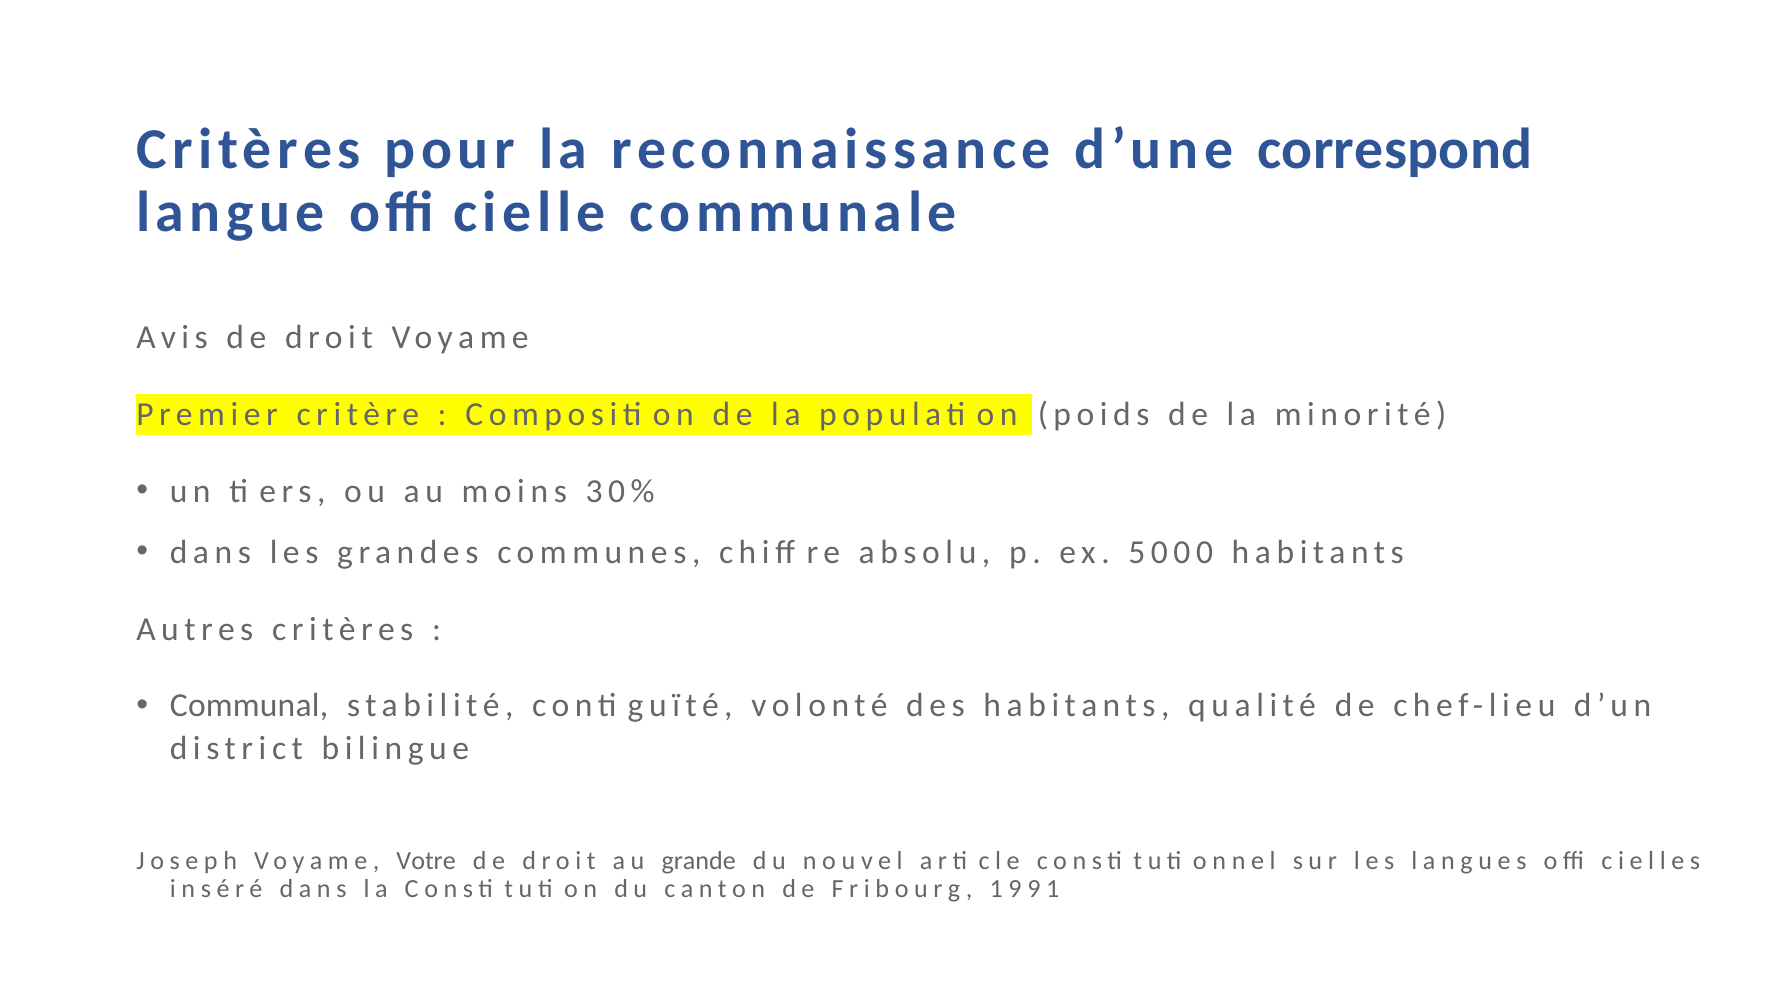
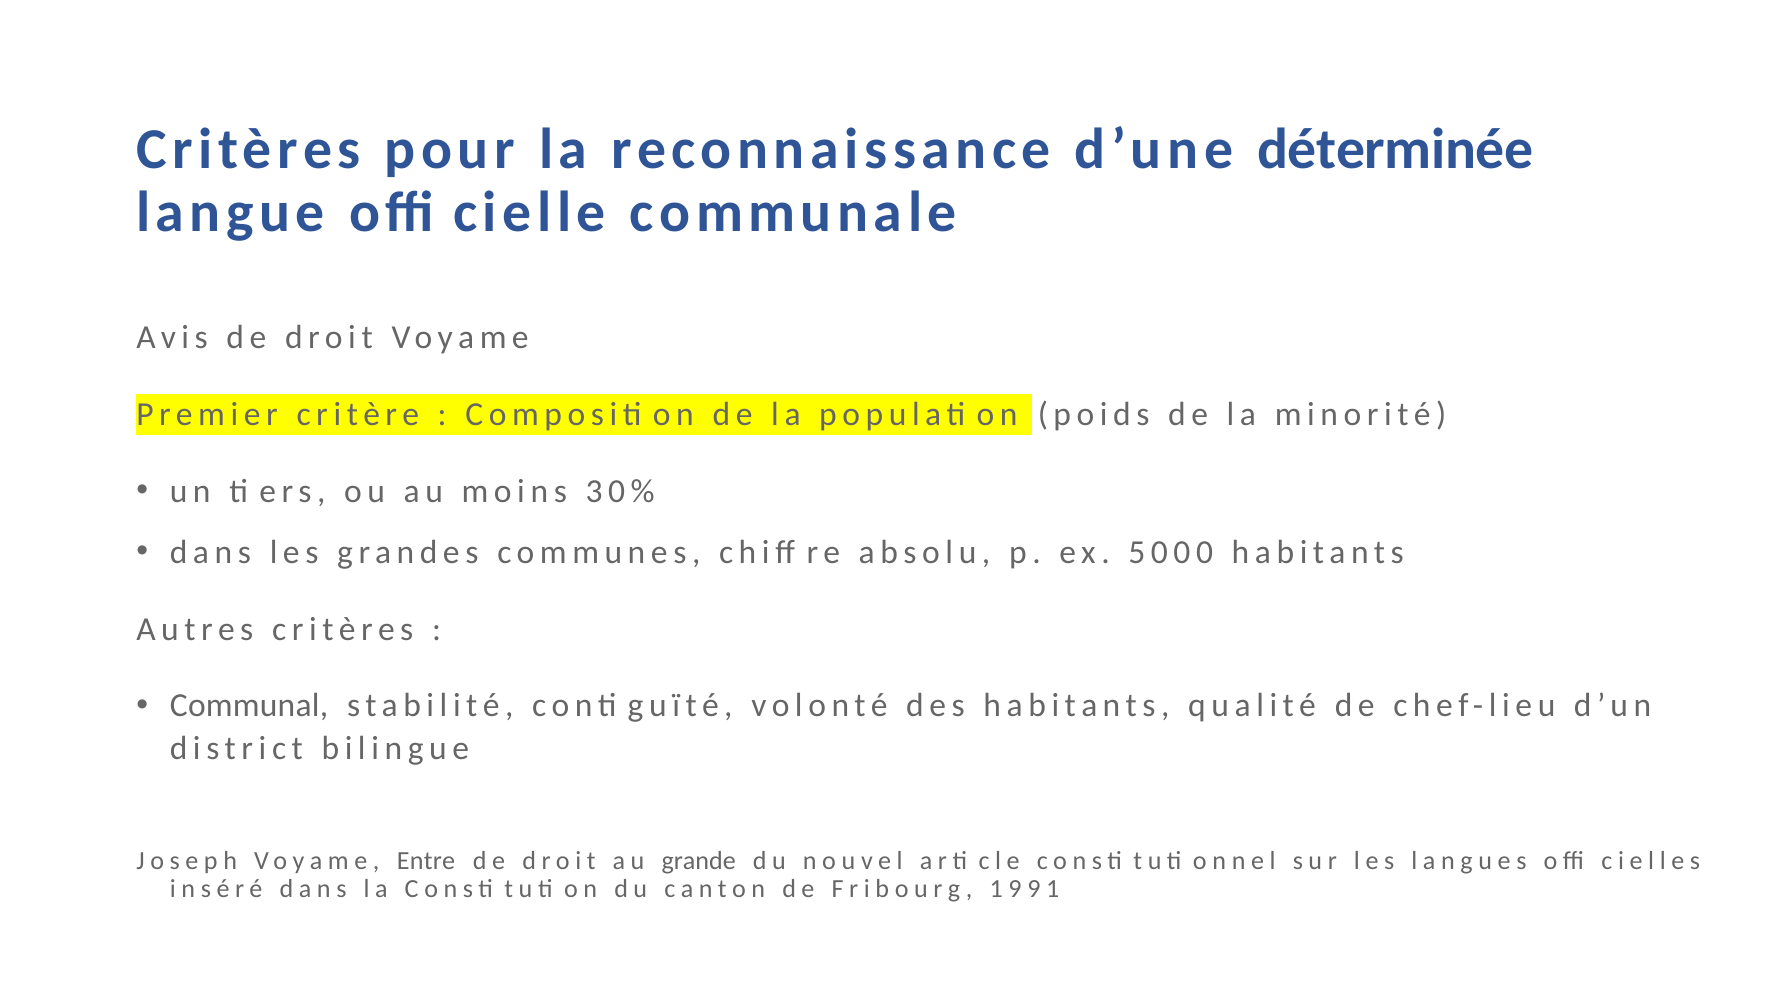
correspond: correspond -> déterminée (1395, 150)
Votre: Votre -> Entre (426, 861)
